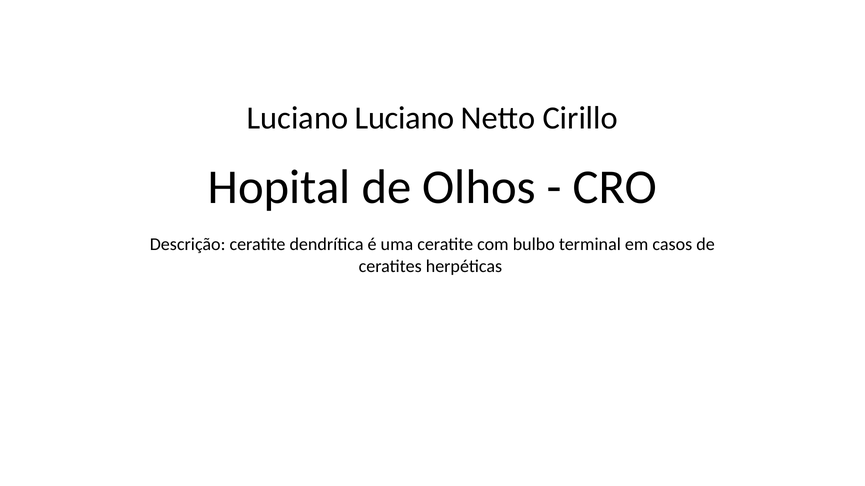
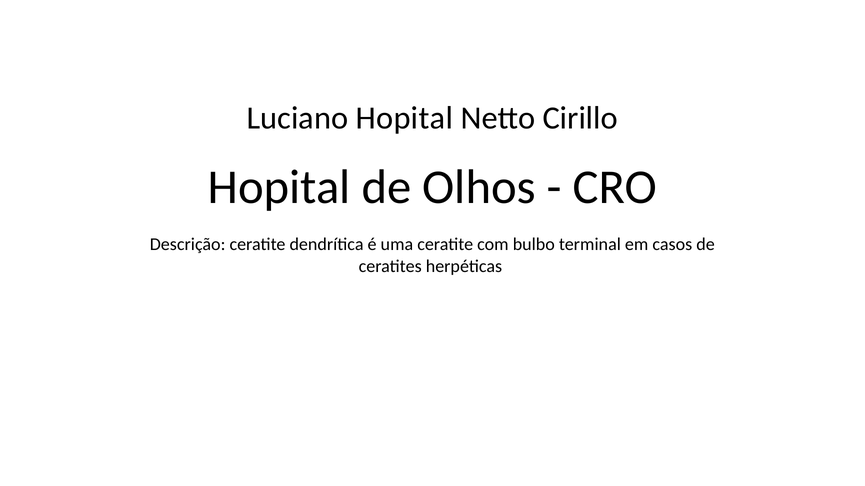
Luciano Luciano: Luciano -> Hopital (404, 118)
